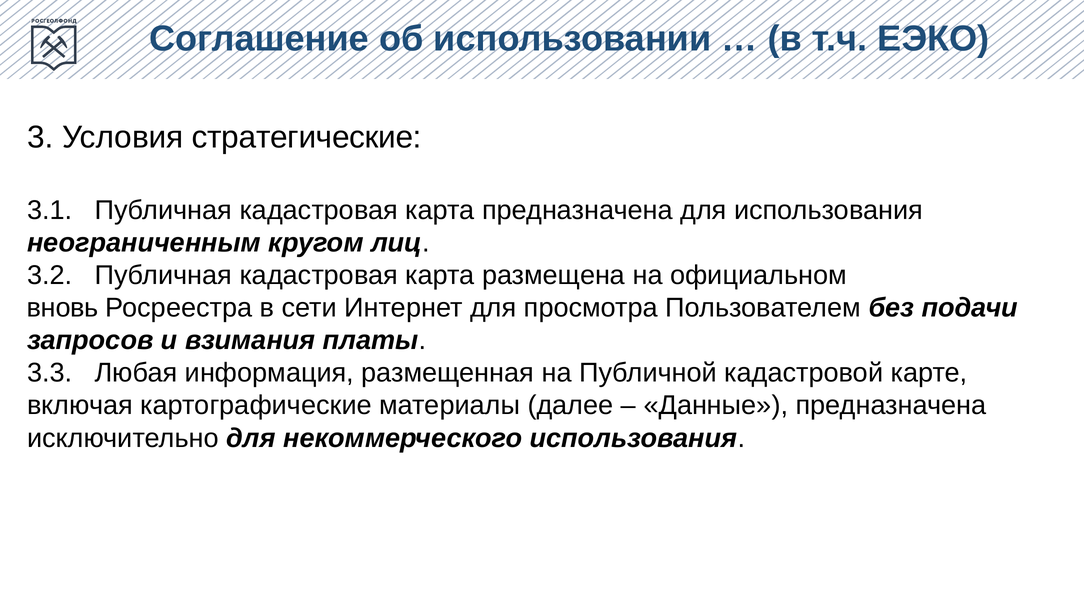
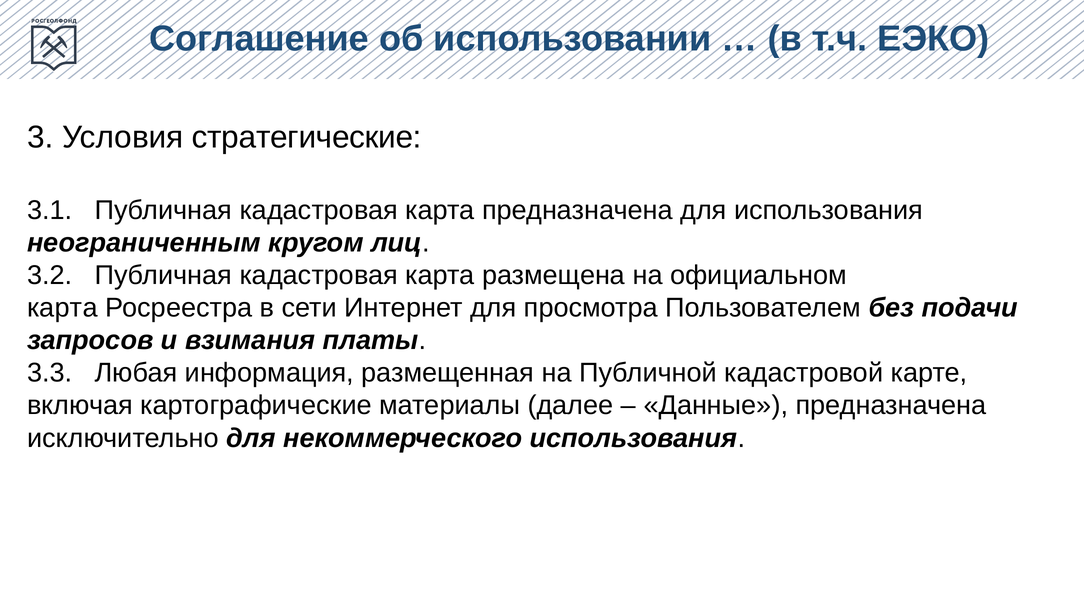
вновь: вновь -> карта (62, 308)
